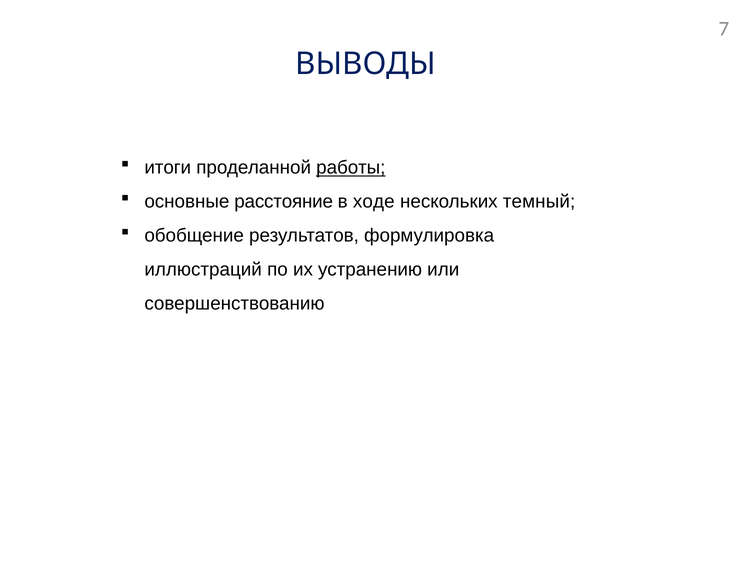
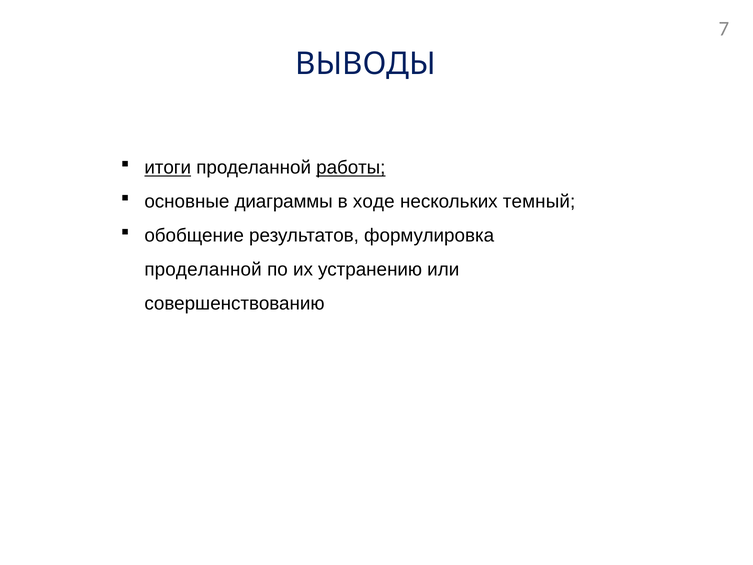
итоги underline: none -> present (168, 168)
расстояние: расстояние -> диаграммы (284, 202)
иллюстраций: иллюстраций -> проделанной (203, 269)
